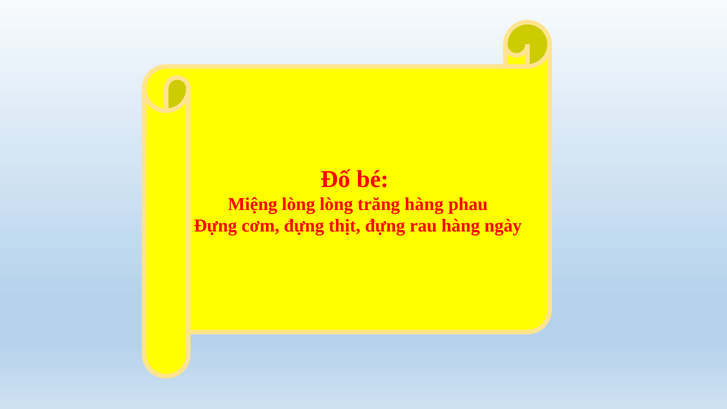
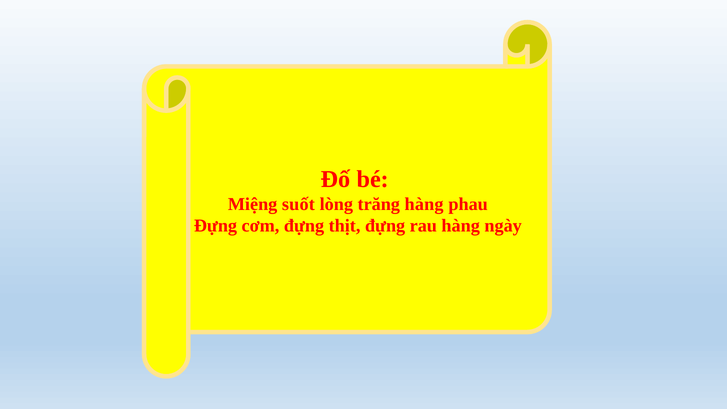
Miệng lòng: lòng -> suốt (298, 204)
